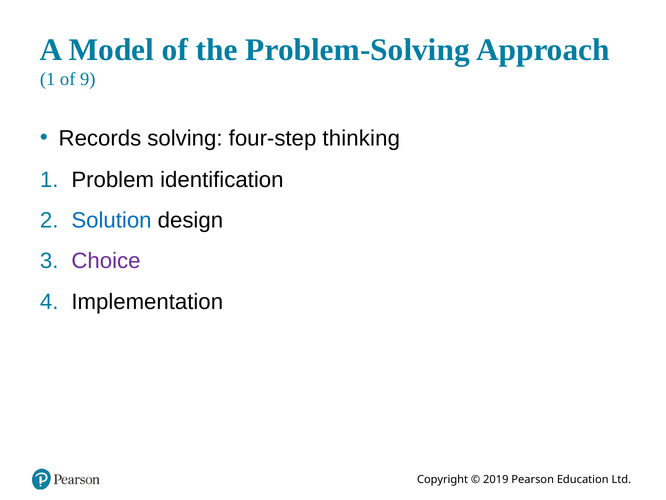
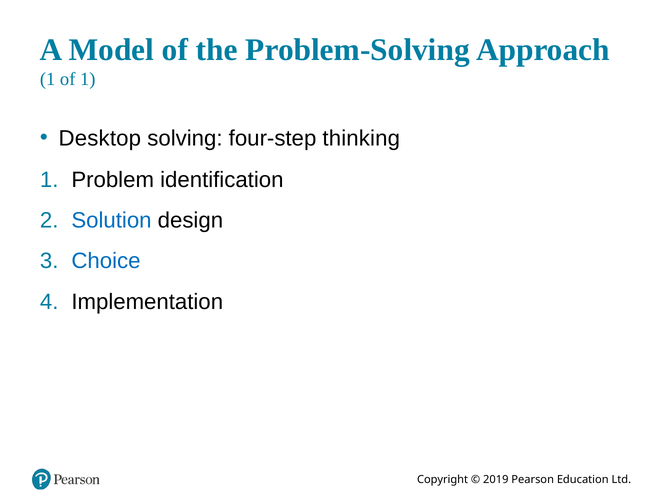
of 9: 9 -> 1 (88, 79)
Records: Records -> Desktop (100, 138)
Choice colour: purple -> blue (106, 261)
